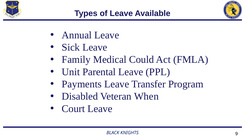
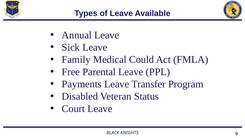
Unit: Unit -> Free (71, 72)
When: When -> Status (146, 96)
